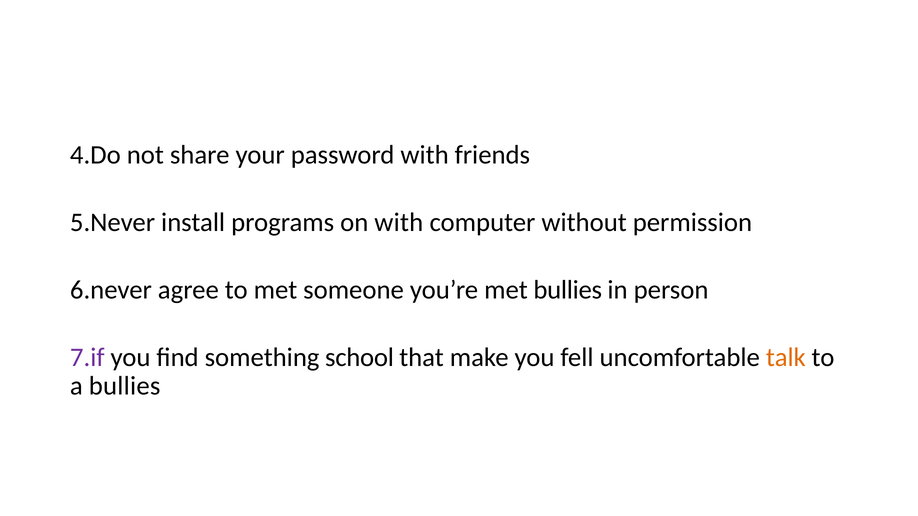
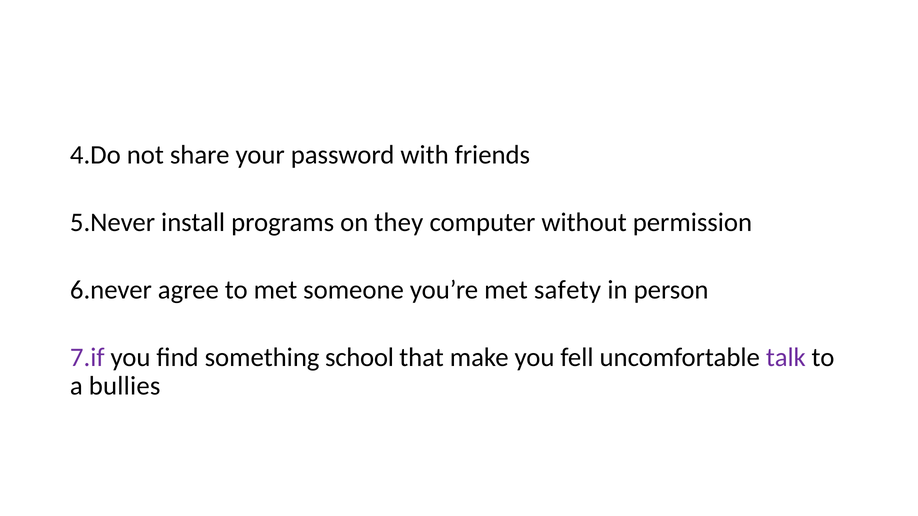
on with: with -> they (399, 223)
met bullies: bullies -> safety (567, 290)
talk colour: orange -> purple (786, 357)
